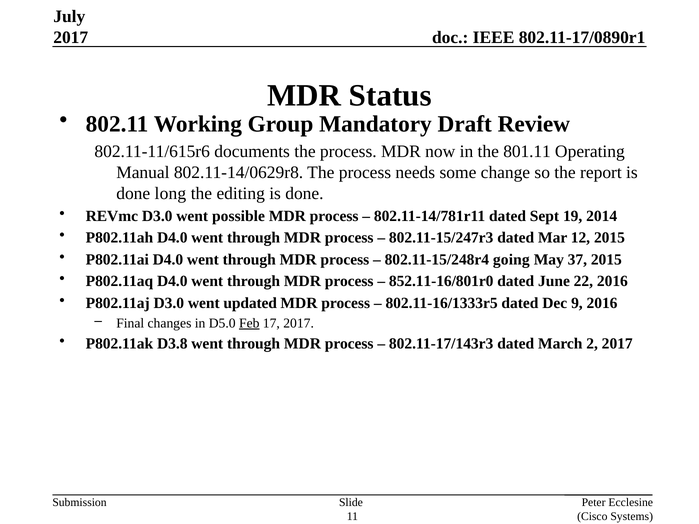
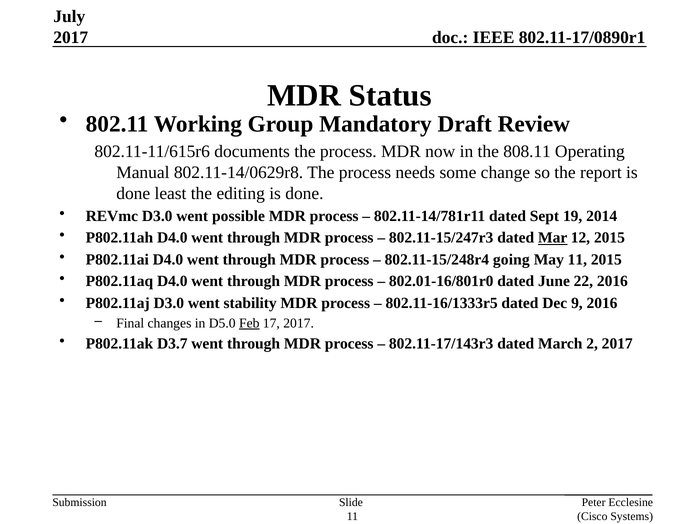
801.11: 801.11 -> 808.11 (527, 152)
long: long -> least (170, 193)
Mar underline: none -> present (553, 238)
May 37: 37 -> 11 (577, 260)
852.11-16/801r0: 852.11-16/801r0 -> 802.01-16/801r0 (441, 281)
updated: updated -> stability (250, 303)
D3.8: D3.8 -> D3.7 (172, 344)
